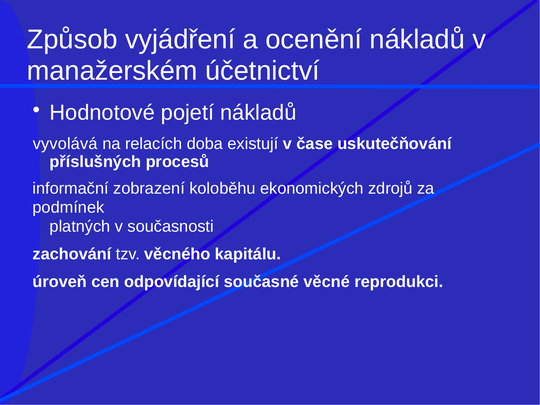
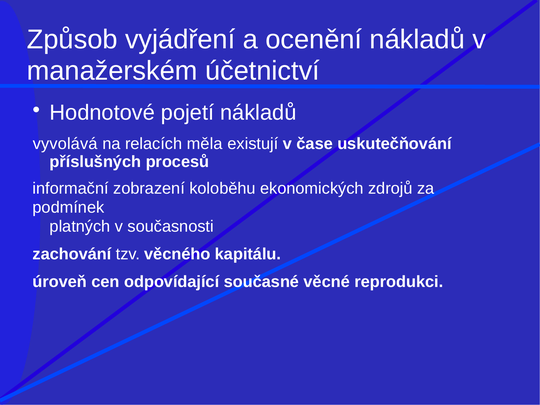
doba: doba -> měla (205, 144)
